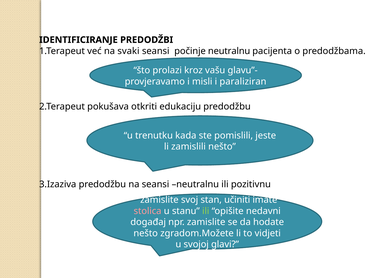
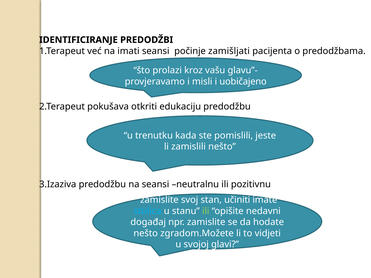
svaki: svaki -> imati (128, 51)
počinje neutralnu: neutralnu -> zamišljati (229, 51)
paraliziran: paraliziran -> uobičajeno (243, 82)
stolica colour: pink -> light blue (148, 211)
